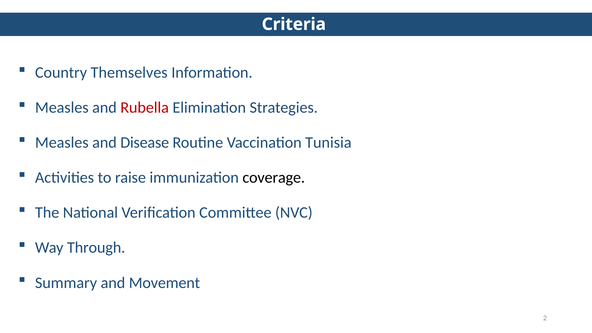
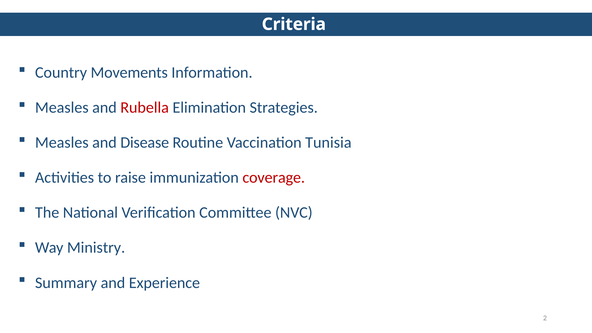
Themselves: Themselves -> Movements (129, 73)
coverage colour: black -> red (274, 178)
Through: Through -> Ministry (96, 248)
Movement: Movement -> Experience (164, 283)
